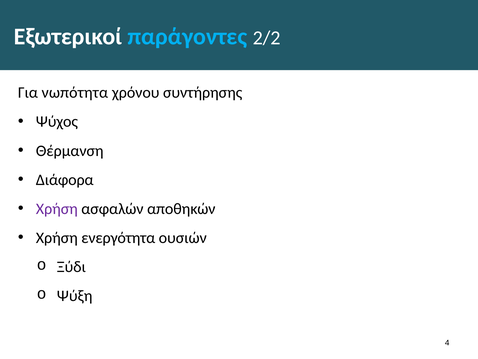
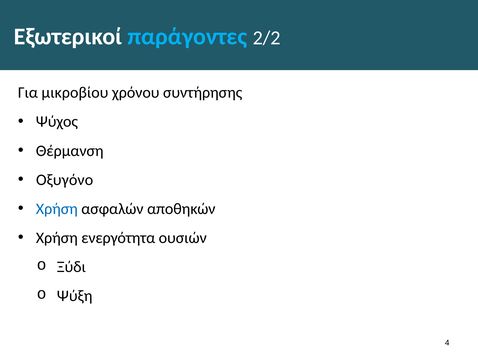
νωπότητα: νωπότητα -> μικροβίου (75, 93)
Διάφορα: Διάφορα -> Οξυγόνο (65, 180)
Χρήση colour: purple -> blue (57, 209)
